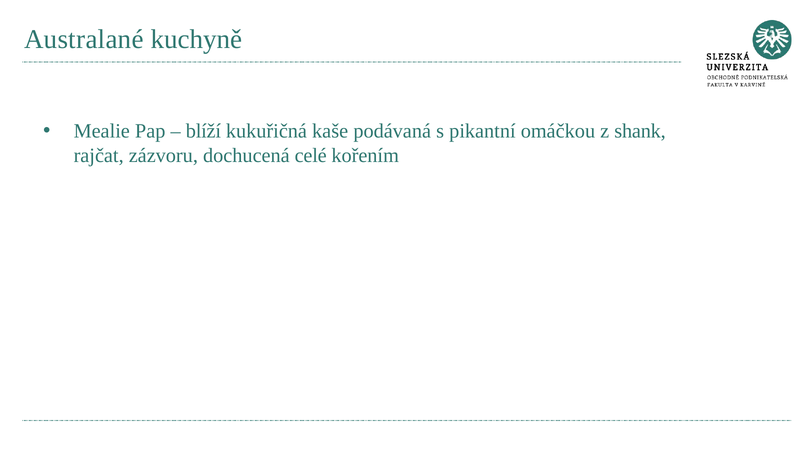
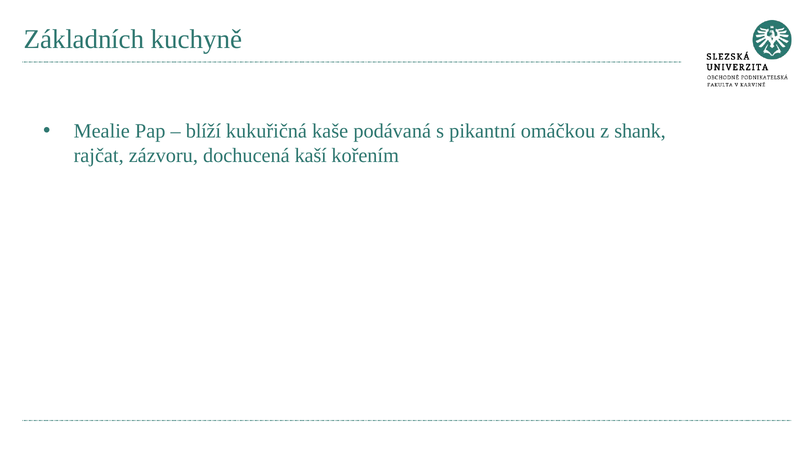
Australané: Australané -> Základních (84, 39)
celé: celé -> kaší (311, 155)
